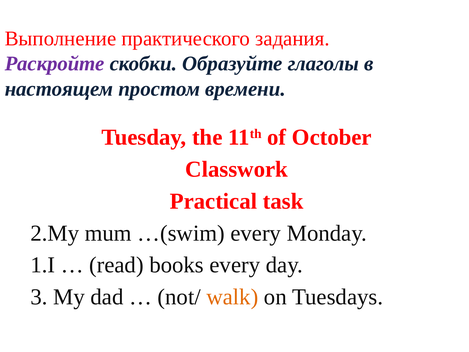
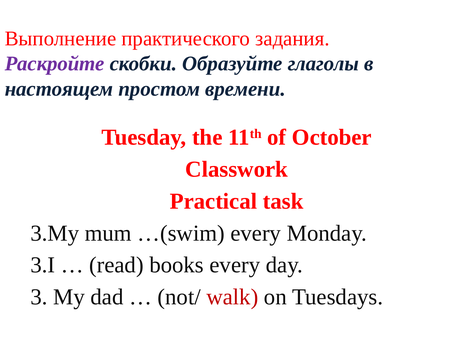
2.My: 2.My -> 3.My (55, 233)
1.I: 1.I -> 3.I (43, 265)
walk colour: orange -> red (232, 297)
